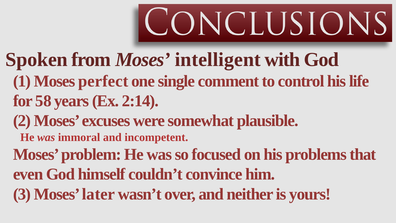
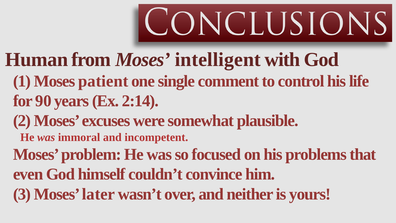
Spoken: Spoken -> Human (37, 59)
perfect: perfect -> patient (103, 81)
58: 58 -> 90 (43, 101)
